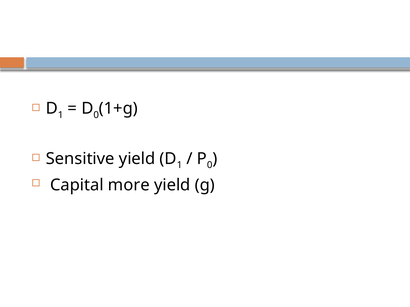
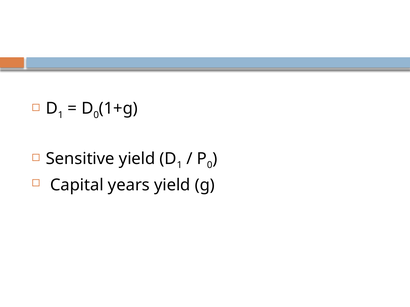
more: more -> years (129, 185)
